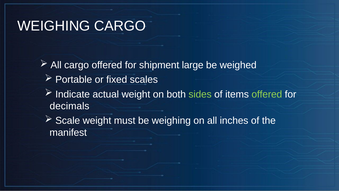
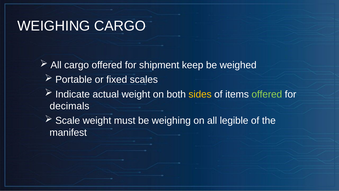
large: large -> keep (193, 65)
sides colour: light green -> yellow (200, 94)
inches: inches -> legible (234, 121)
